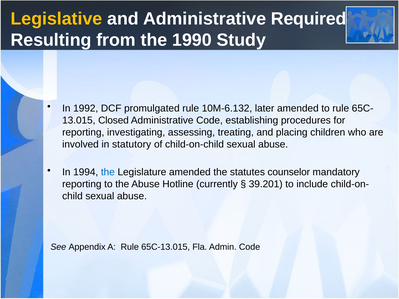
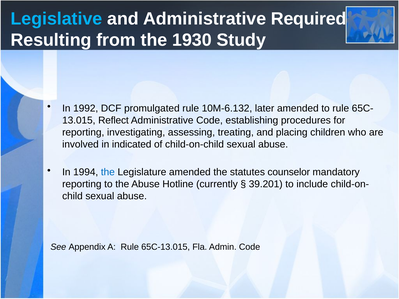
Legislative colour: yellow -> light blue (56, 19)
1990: 1990 -> 1930 (192, 40)
Closed: Closed -> Reflect (113, 120)
statutory: statutory -> indicated (132, 144)
